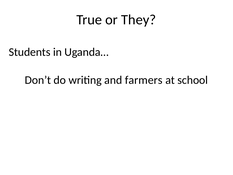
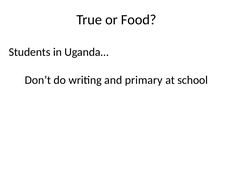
They: They -> Food (139, 20)
farmers: farmers -> primary (144, 80)
